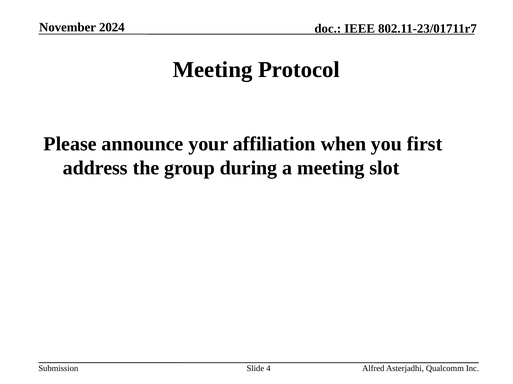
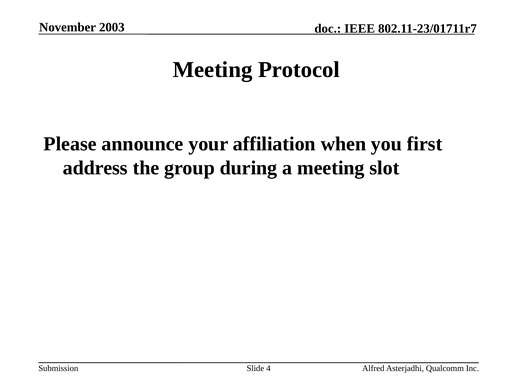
2024: 2024 -> 2003 (112, 27)
